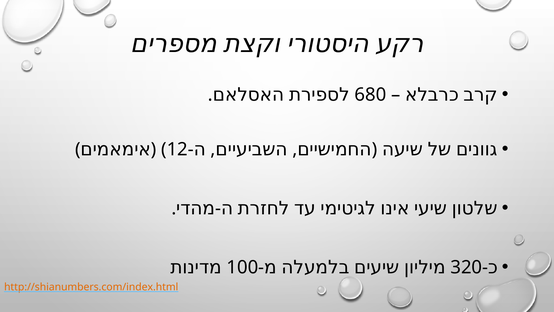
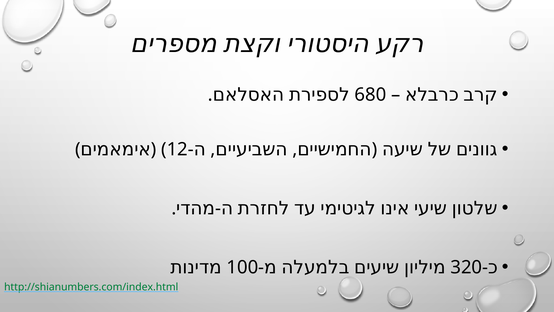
http://shianumbers.com/index.html colour: orange -> green (91, 287)
